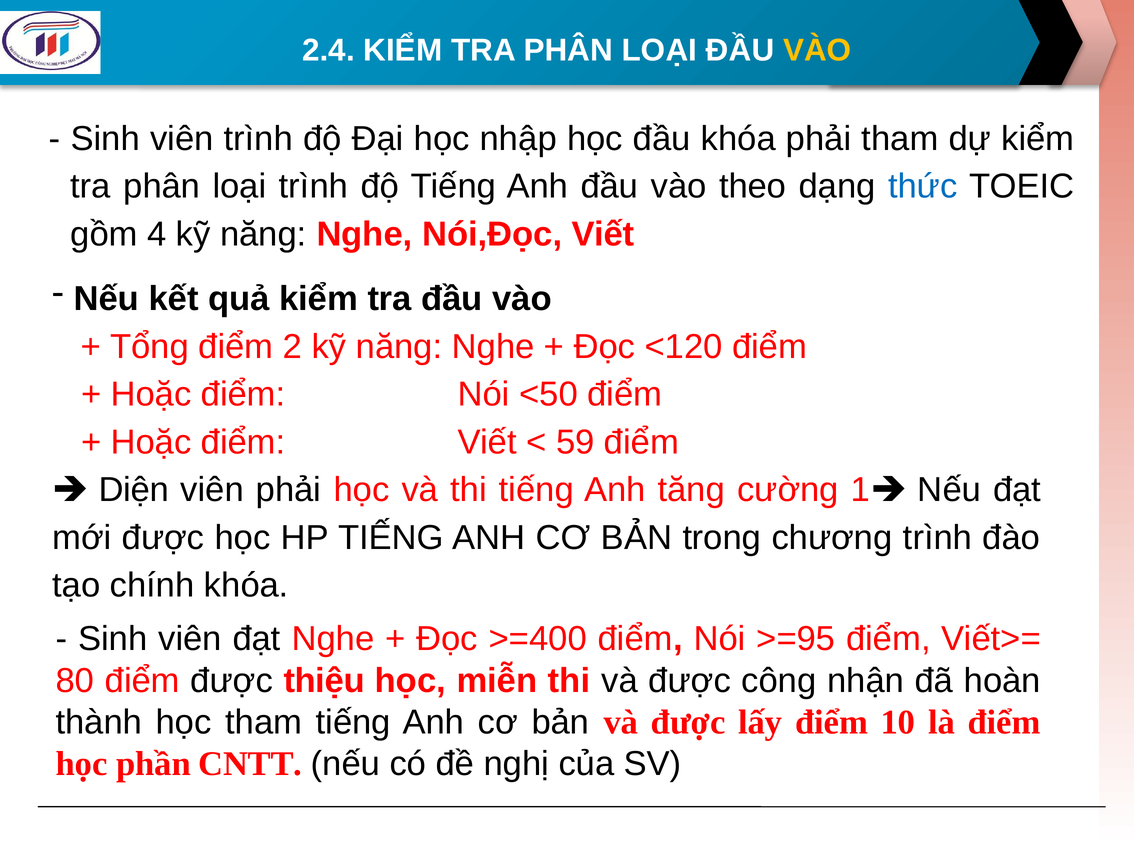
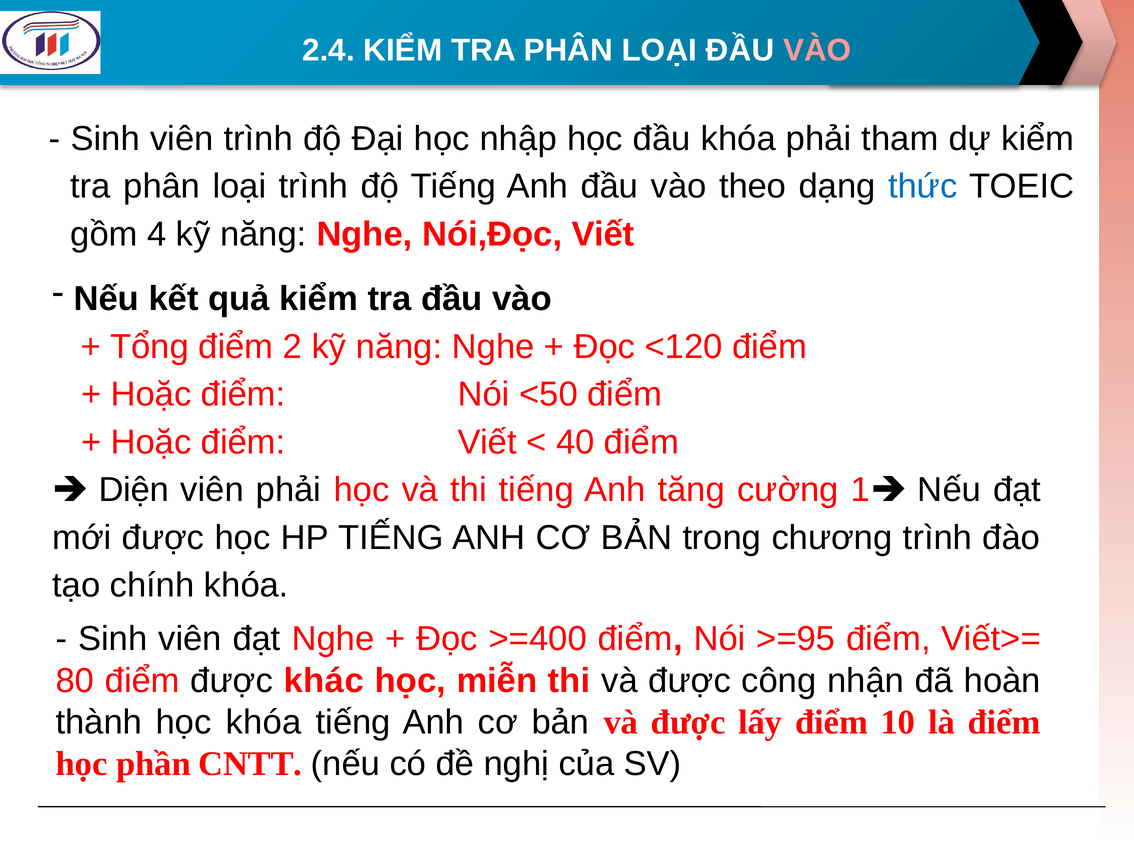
VÀO colour: yellow -> pink (817, 50)
59: 59 -> 40 (575, 442)
thiệu: thiệu -> khác (324, 681)
học tham: tham -> khóa (264, 723)
